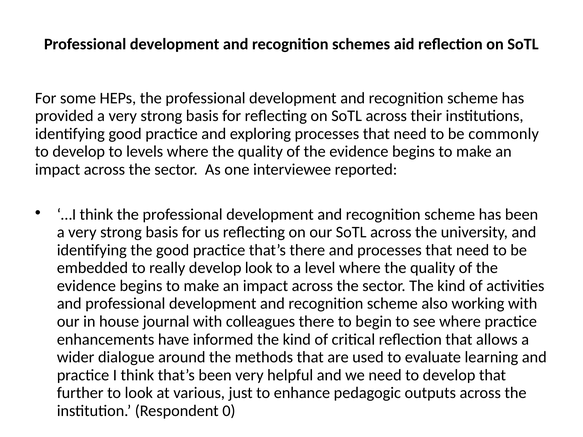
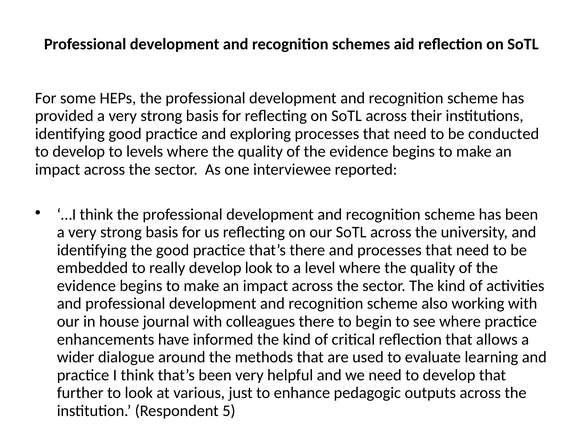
commonly: commonly -> conducted (504, 134)
0: 0 -> 5 (229, 411)
